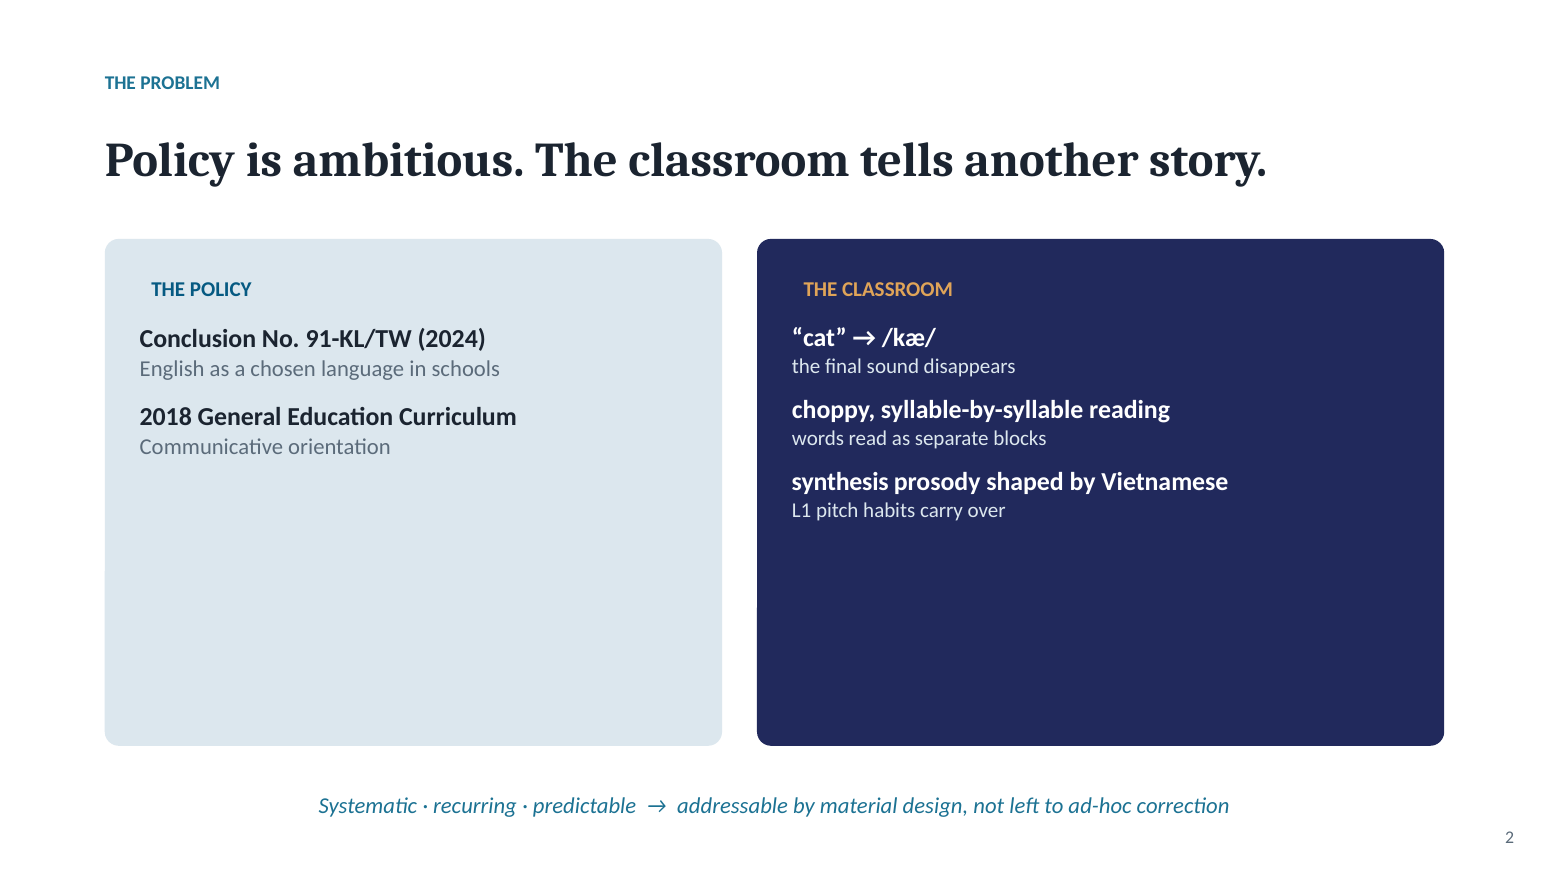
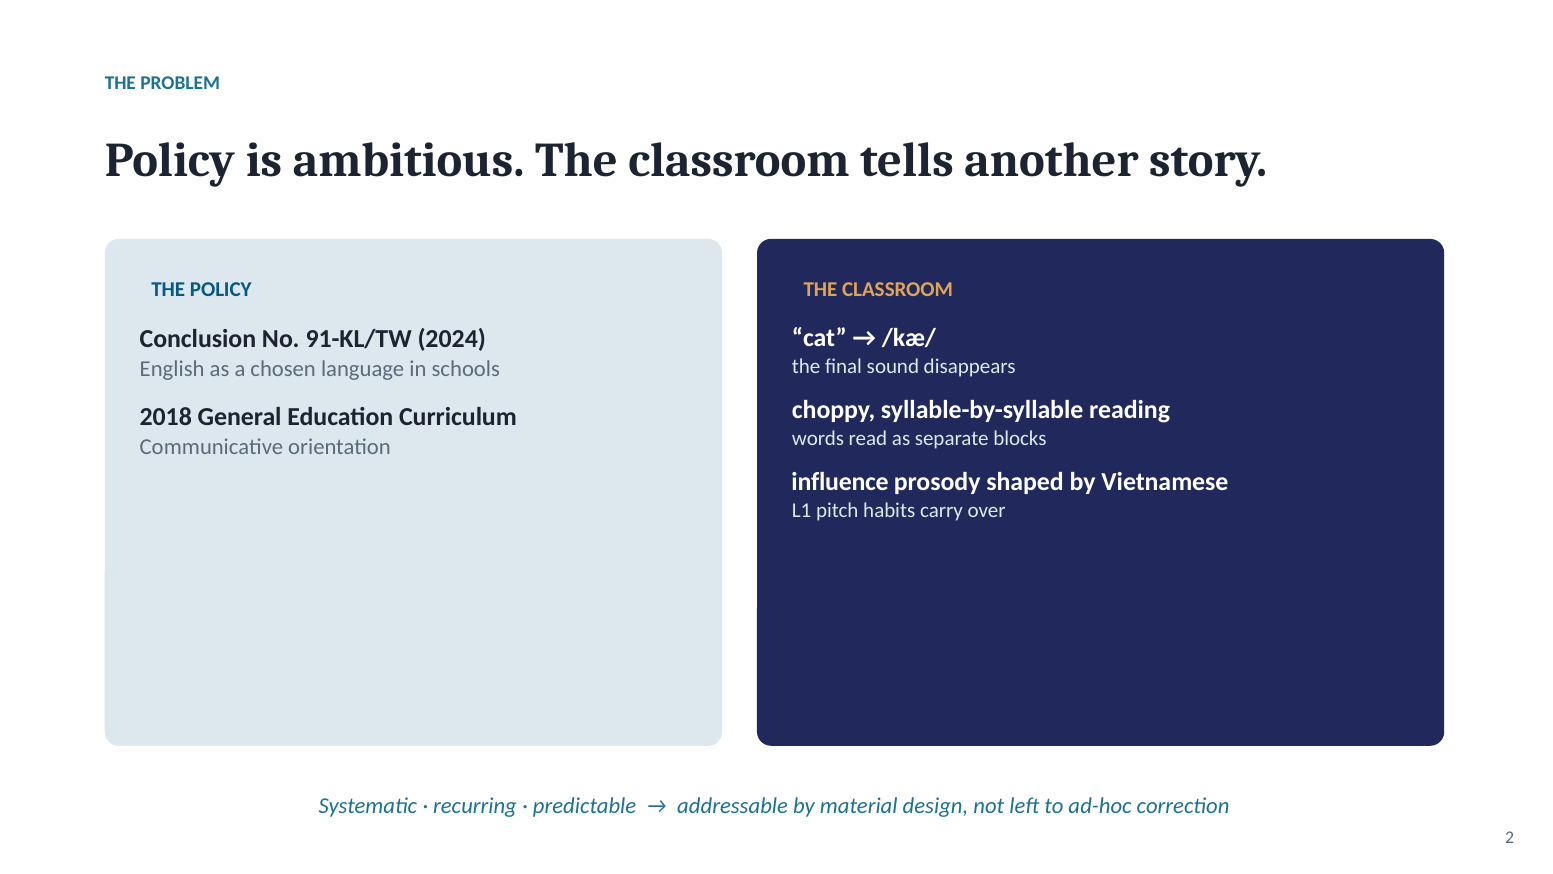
synthesis: synthesis -> influence (840, 482)
